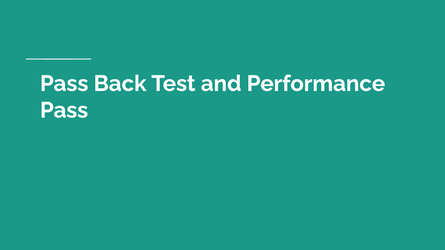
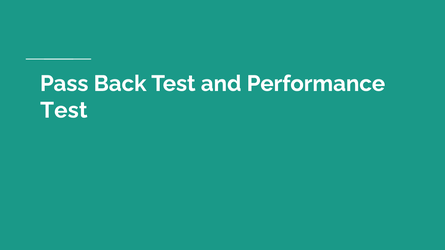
Pass: Pass -> Test (64, 110)
